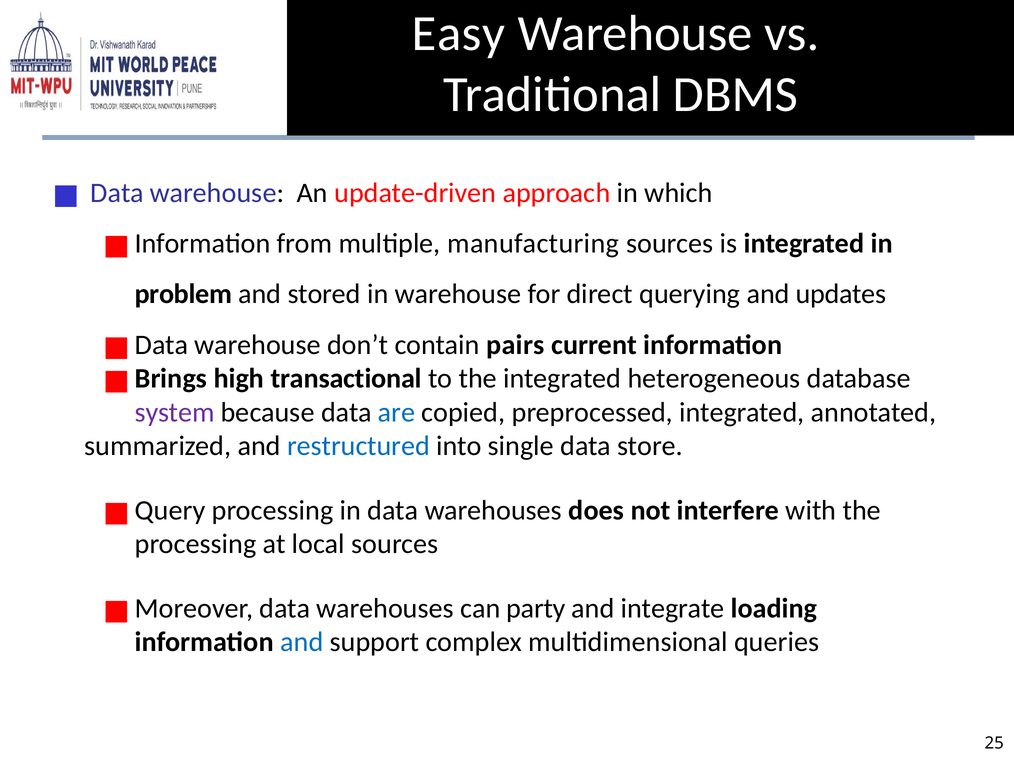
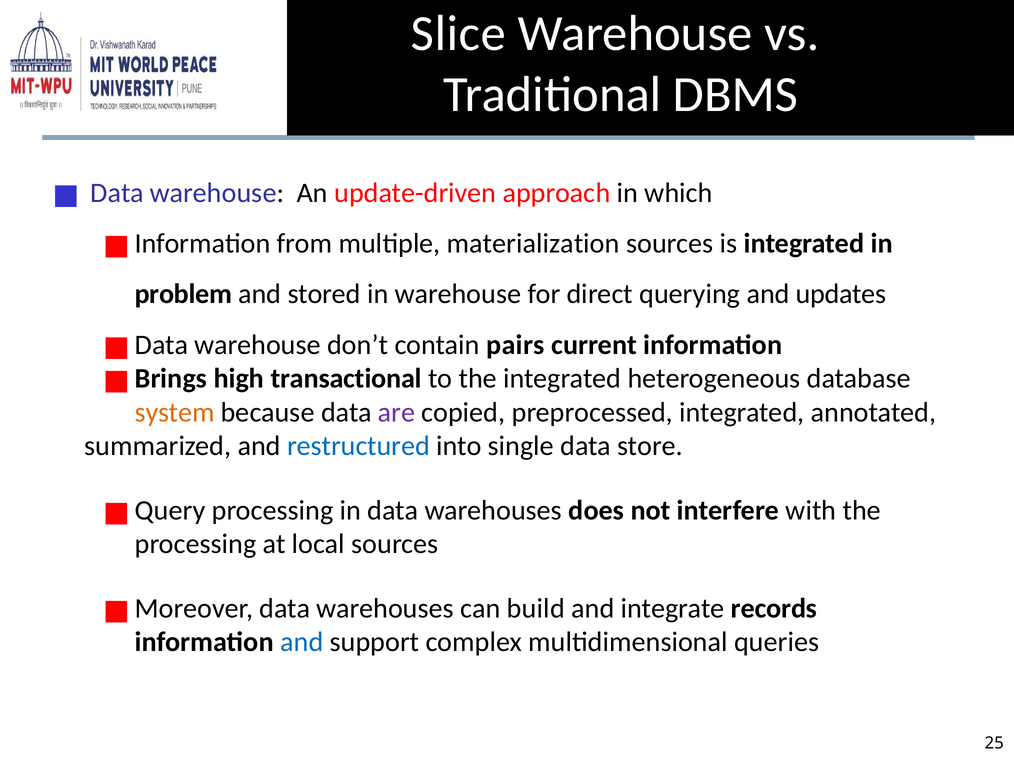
Easy: Easy -> Slice (458, 34)
manufacturing: manufacturing -> materialization (533, 244)
system colour: purple -> orange (175, 413)
are colour: blue -> purple (397, 413)
party: party -> build (536, 609)
loading: loading -> records (774, 609)
